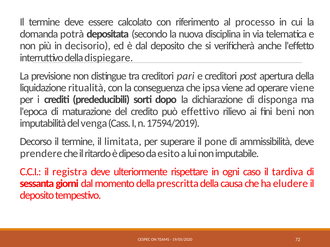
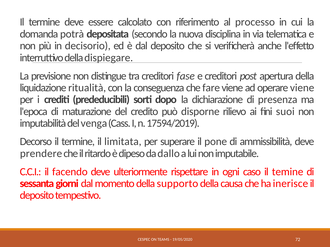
pari: pari -> fase (186, 76)
ipsa: ipsa -> fare (211, 88)
disponga: disponga -> presenza (278, 100)
effettivo: effettivo -> disporne (200, 112)
beni: beni -> suoi (285, 112)
esito: esito -> dallo (169, 154)
registra: registra -> facendo (70, 172)
tardiva: tardiva -> temine (288, 172)
prescritta: prescritta -> supporto (177, 184)
eludere: eludere -> inerisce (290, 184)
